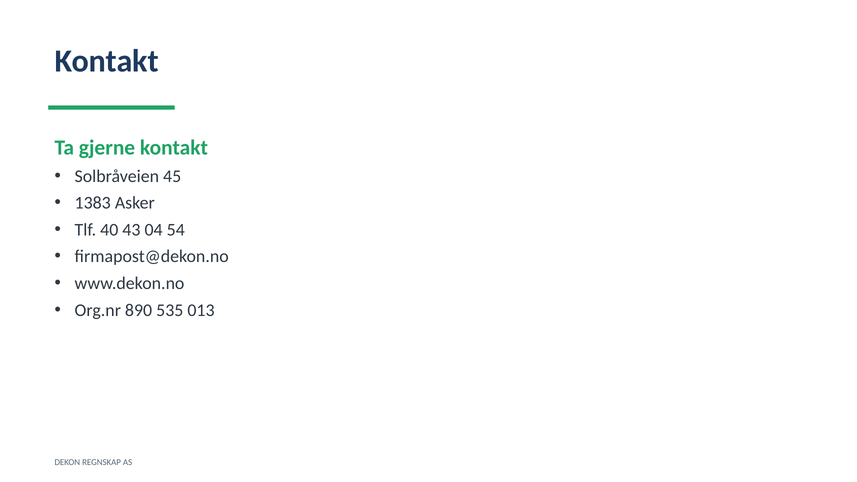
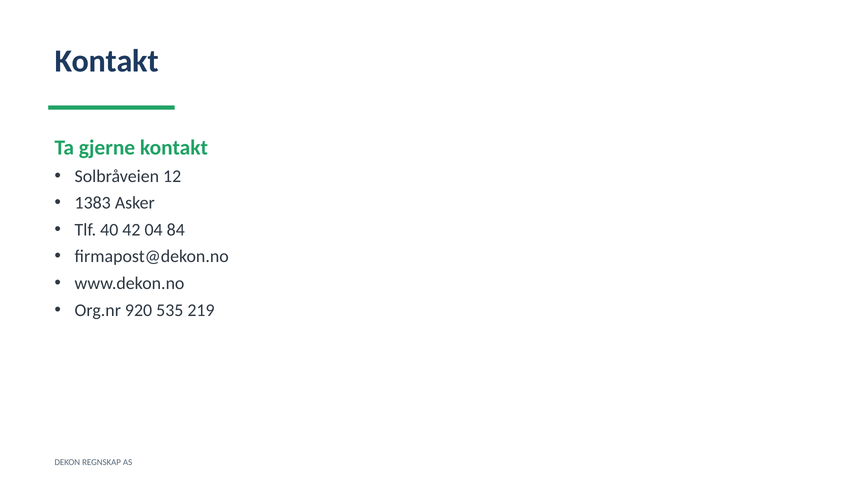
45: 45 -> 12 (172, 176)
43: 43 -> 42 (131, 230)
54: 54 -> 84 (176, 230)
890: 890 -> 920 (139, 310)
013: 013 -> 219 (201, 310)
